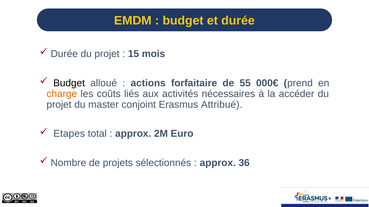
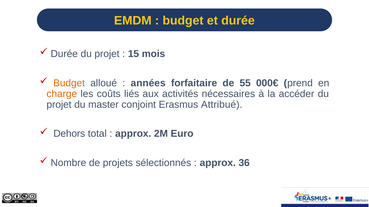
Budget colour: black -> orange (69, 83)
actions: actions -> années (148, 83)
Etapes: Etapes -> Dehors (69, 134)
